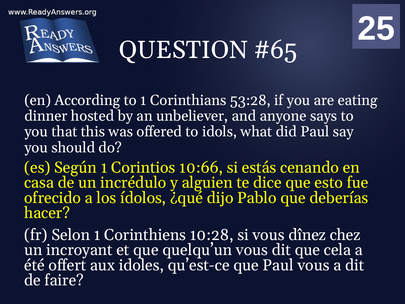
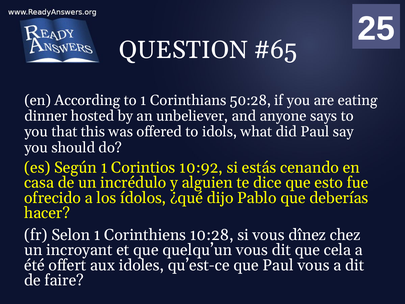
53:28: 53:28 -> 50:28 (250, 100)
10:66: 10:66 -> 10:92 (201, 167)
